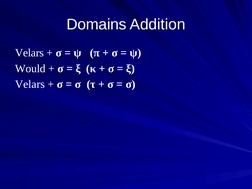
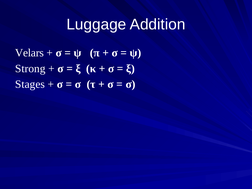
Domains: Domains -> Luggage (96, 24)
Would: Would -> Strong (30, 69)
Velars: Velars -> Stages (30, 84)
